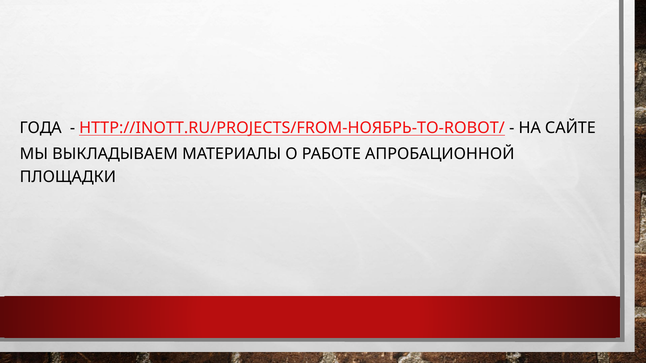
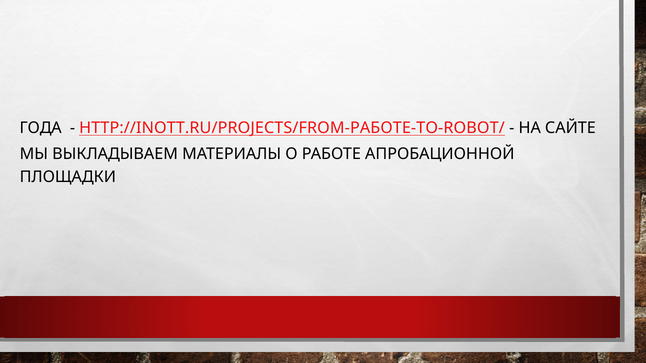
HTTP://INOTT.RU/PROJECTS/FROM-НОЯБРЬ-TO-ROBOT/: HTTP://INOTT.RU/PROJECTS/FROM-НОЯБРЬ-TO-ROBOT/ -> HTTP://INOTT.RU/PROJECTS/FROM-РАБОТЕ-TO-ROBOT/ (292, 128)
